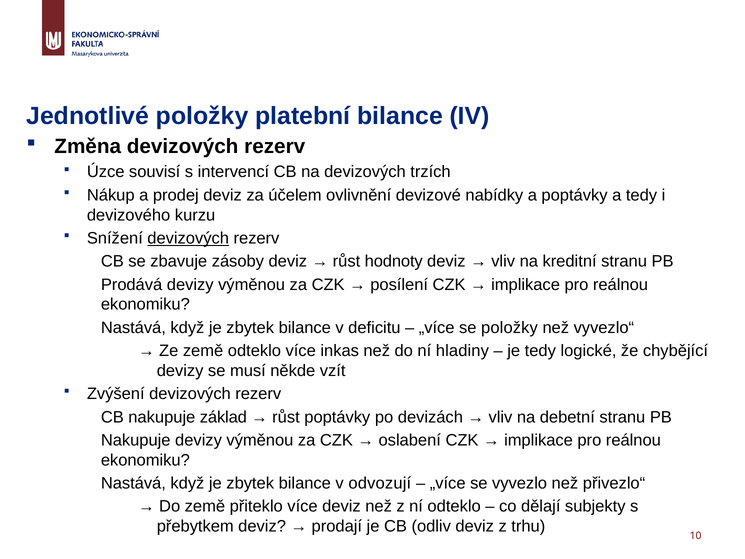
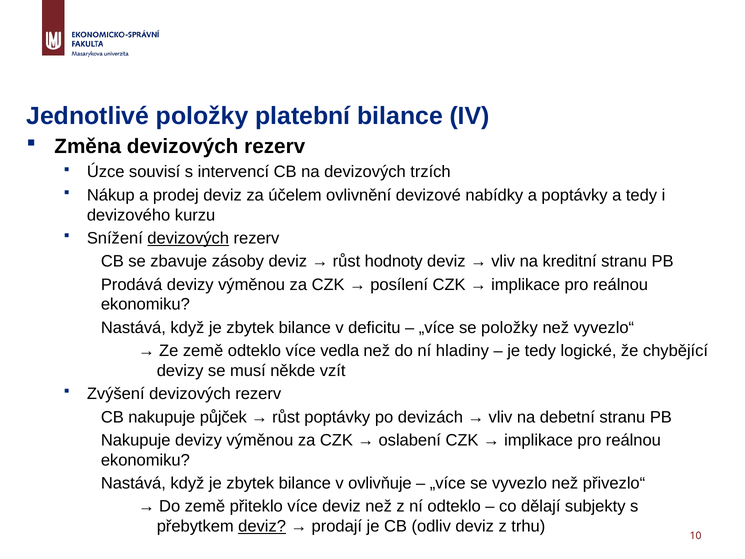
inkas: inkas -> vedla (340, 351)
základ: základ -> půjček (223, 417)
odvozují: odvozují -> ovlivňuje (380, 483)
deviz underline: none -> present (262, 526)
